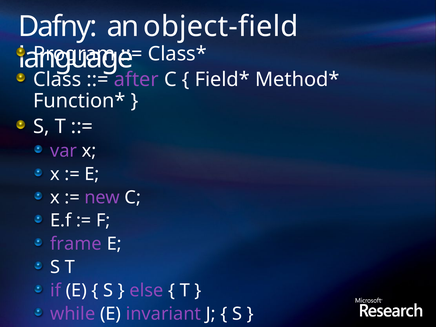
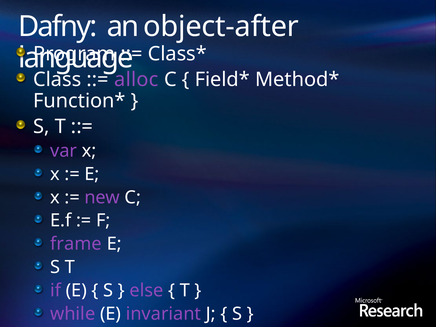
object-field: object-field -> object-after (221, 26)
after: after -> alloc (136, 79)
